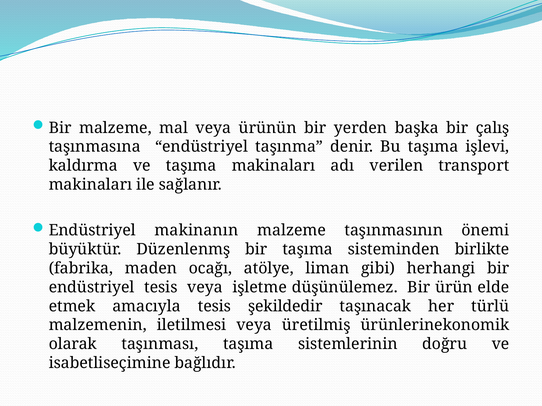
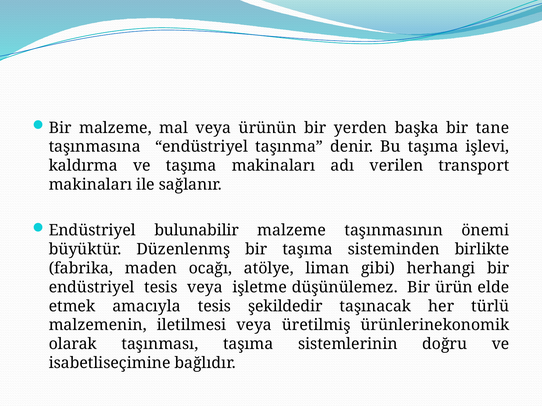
çalış: çalış -> tane (493, 128)
makinanın: makinanın -> bulunabilir (197, 231)
